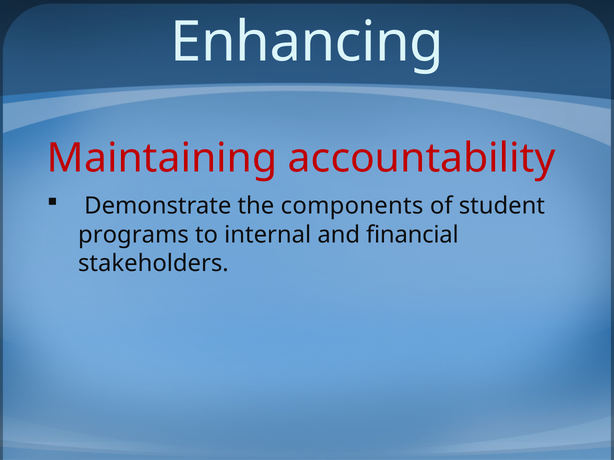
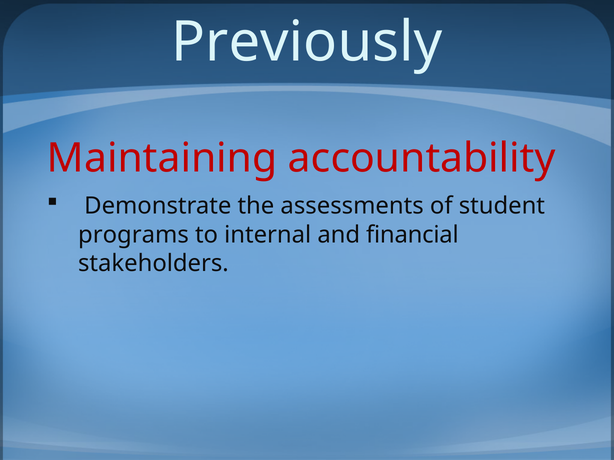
Enhancing: Enhancing -> Previously (307, 42)
components: components -> assessments (352, 206)
